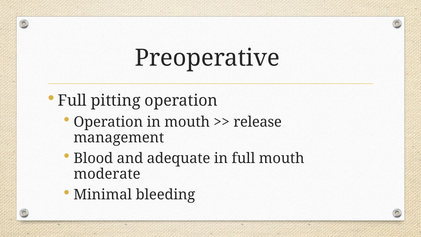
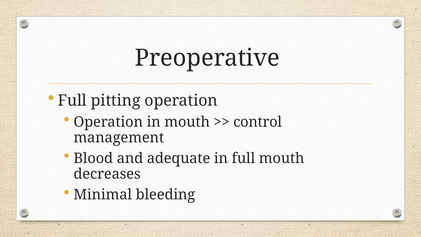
release: release -> control (258, 122)
moderate: moderate -> decreases (107, 174)
